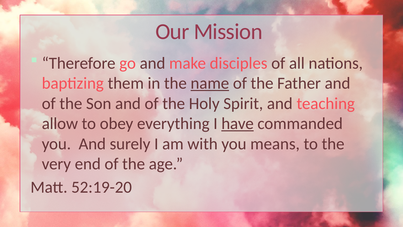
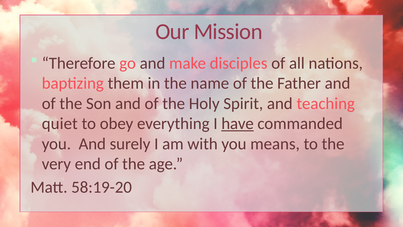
name underline: present -> none (210, 83)
allow: allow -> quiet (60, 124)
52:19-20: 52:19-20 -> 58:19-20 (102, 187)
